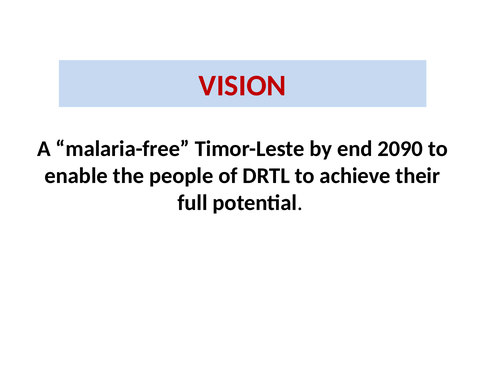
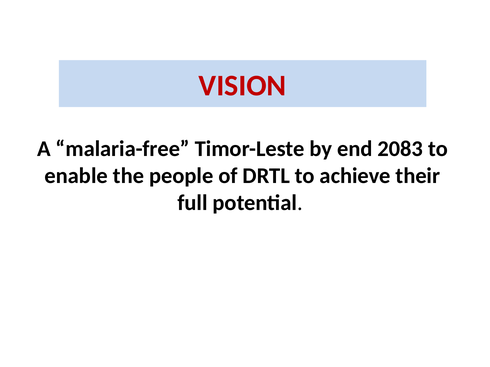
2090: 2090 -> 2083 (400, 149)
